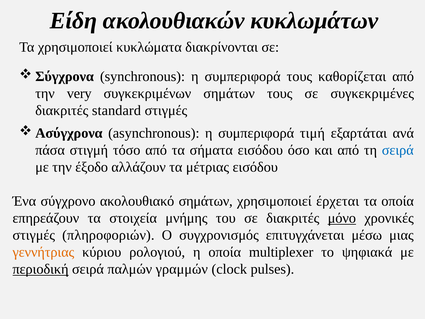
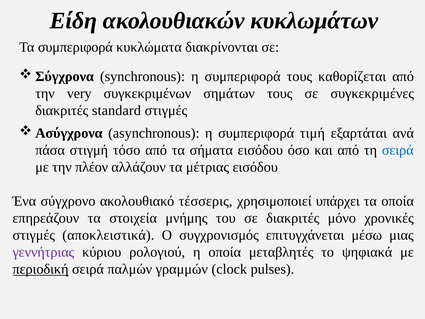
Τα χρησιμοποιεί: χρησιμοποιεί -> συμπεριφορά (75, 47)
έξοδο: έξοδο -> πλέον (92, 167)
ακολουθιακό σημάτων: σημάτων -> τέσσερις (206, 201)
έρχεται: έρχεται -> υπάρχει (338, 201)
μόνο underline: present -> none (342, 218)
πληροφοριών: πληροφοριών -> αποκλειστικά (108, 235)
γεννήτριας colour: orange -> purple (43, 252)
multiplexer: multiplexer -> μεταβλητές (281, 252)
